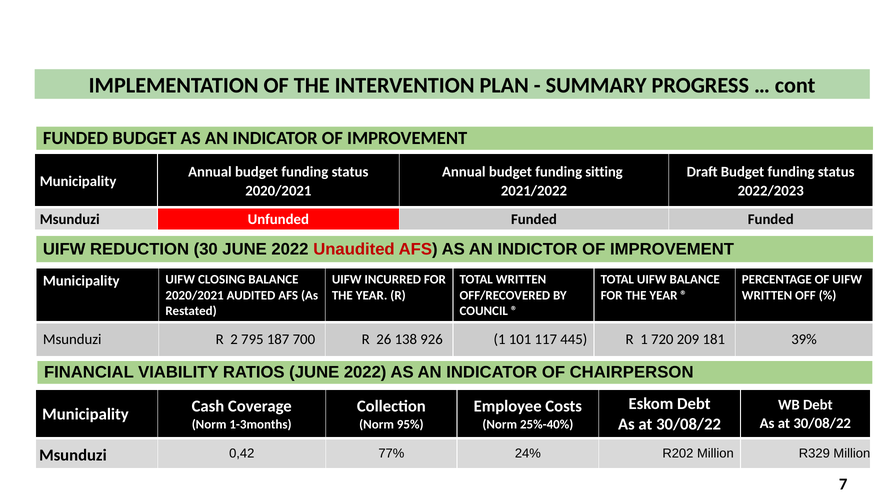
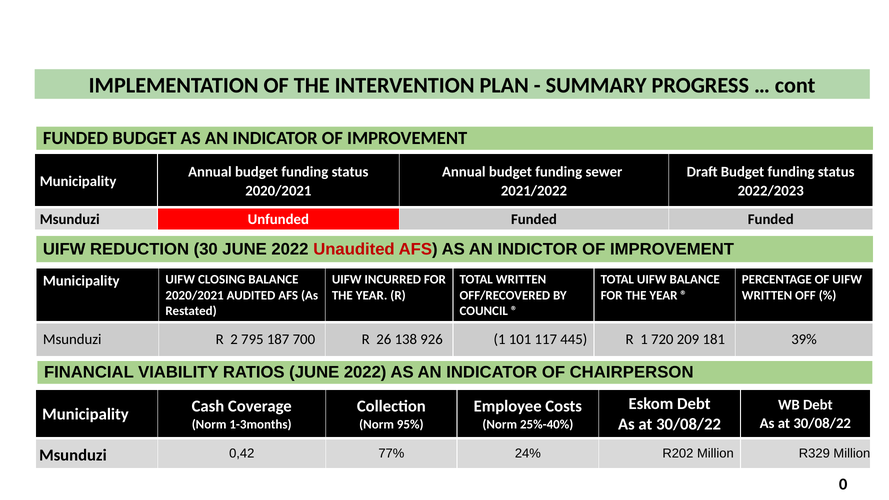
sitting: sitting -> sewer (604, 172)
7: 7 -> 0 (843, 484)
